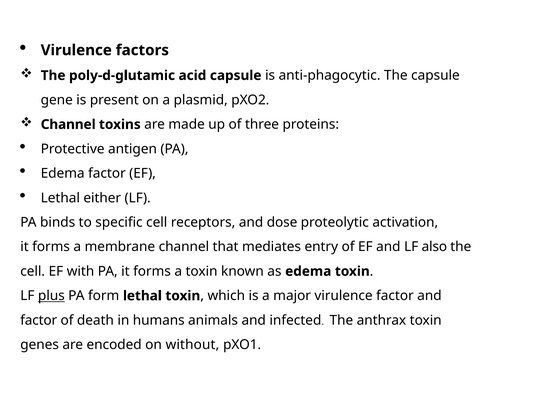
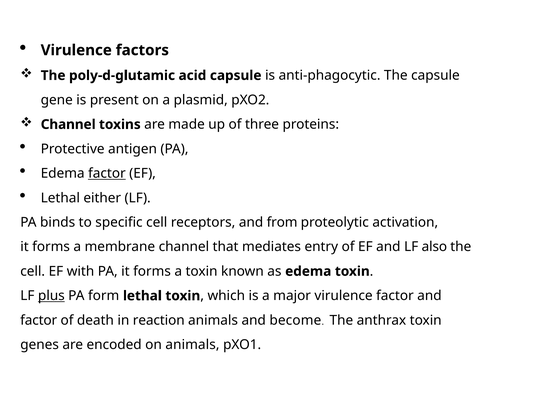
factor underline: none -> present (107, 173)
dose: dose -> from (282, 222)
humans: humans -> reaction (159, 320)
infected: infected -> become (295, 320)
on without: without -> animals (192, 345)
